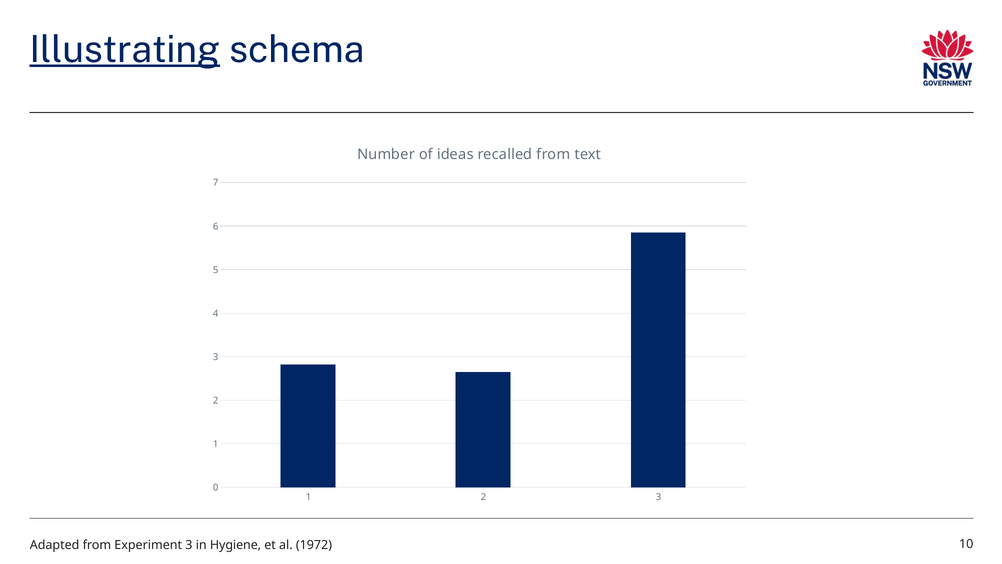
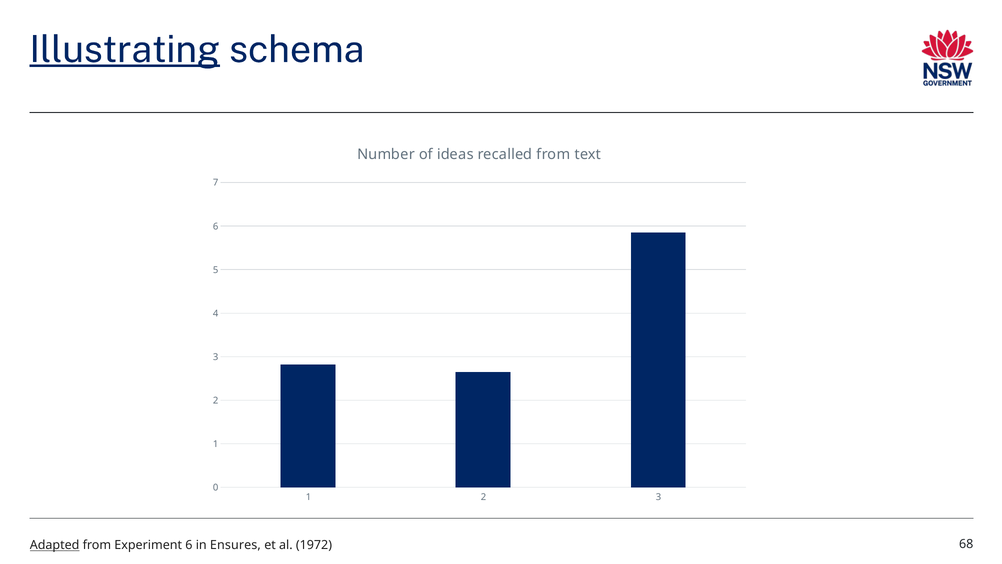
Adapted underline: none -> present (55, 545)
Experiment 3: 3 -> 6 (189, 545)
Hygiene: Hygiene -> Ensures (235, 545)
10: 10 -> 68 (966, 544)
